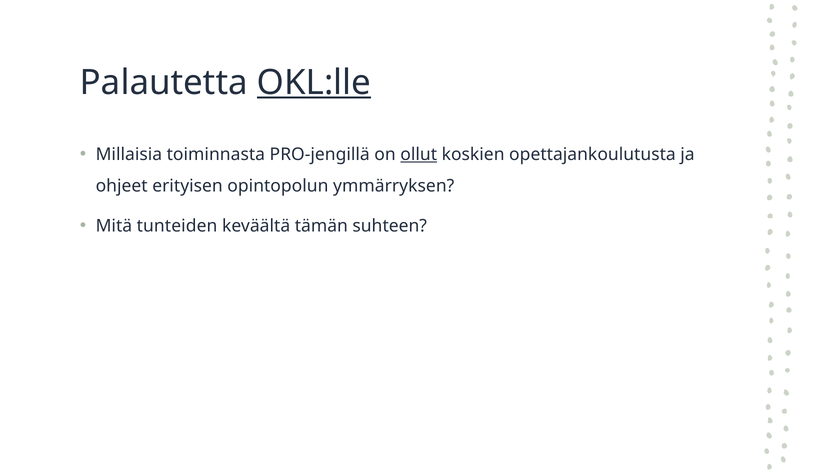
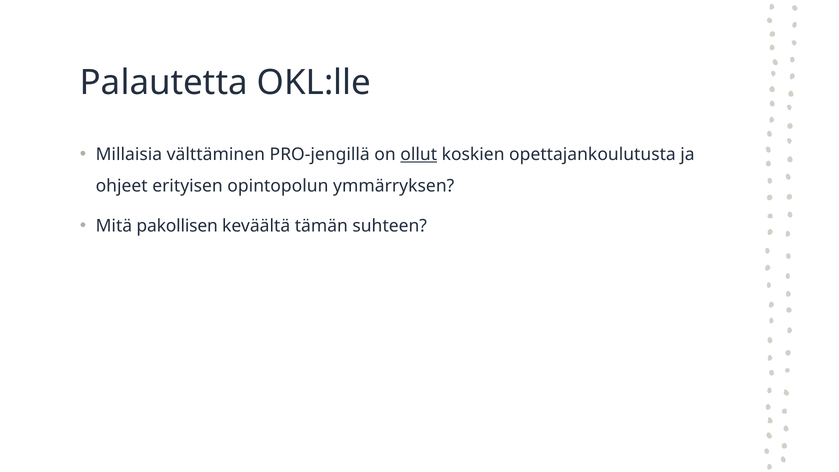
OKL:lle underline: present -> none (314, 83)
toiminnasta: toiminnasta -> välttäminen (216, 154)
tunteiden: tunteiden -> pakollisen (177, 226)
